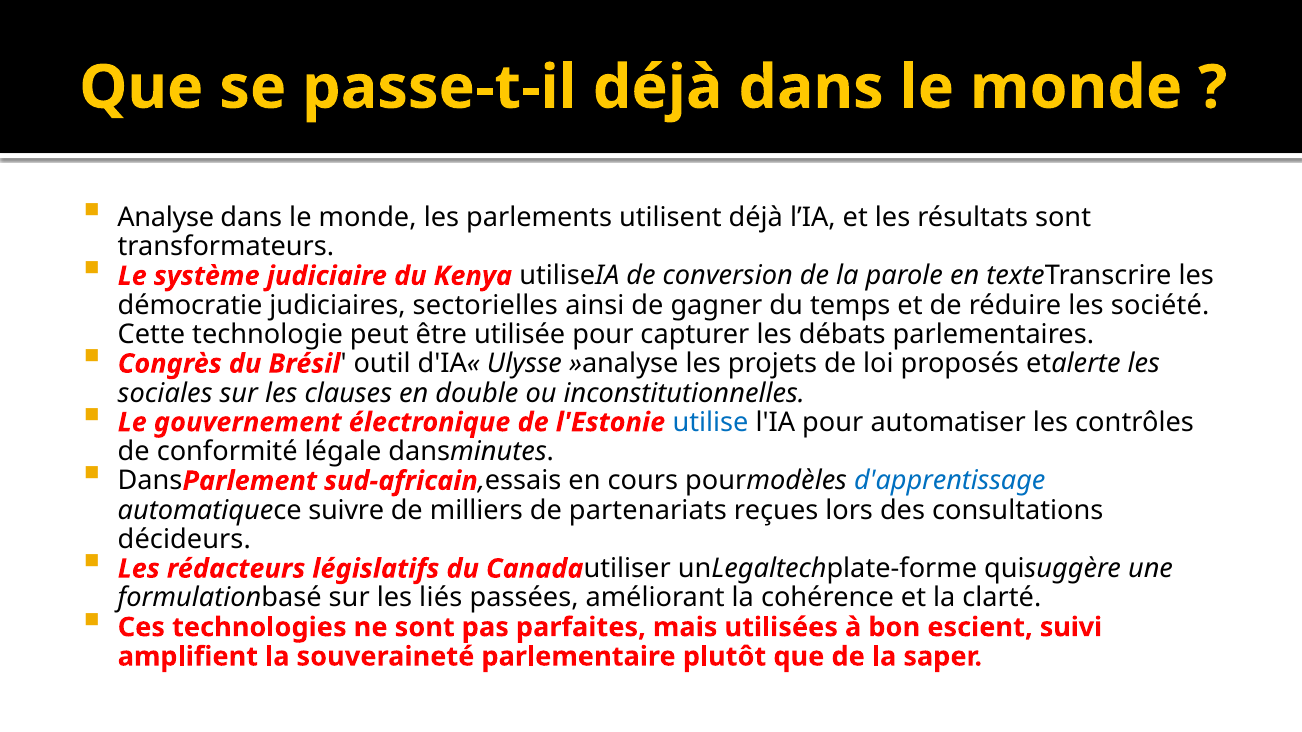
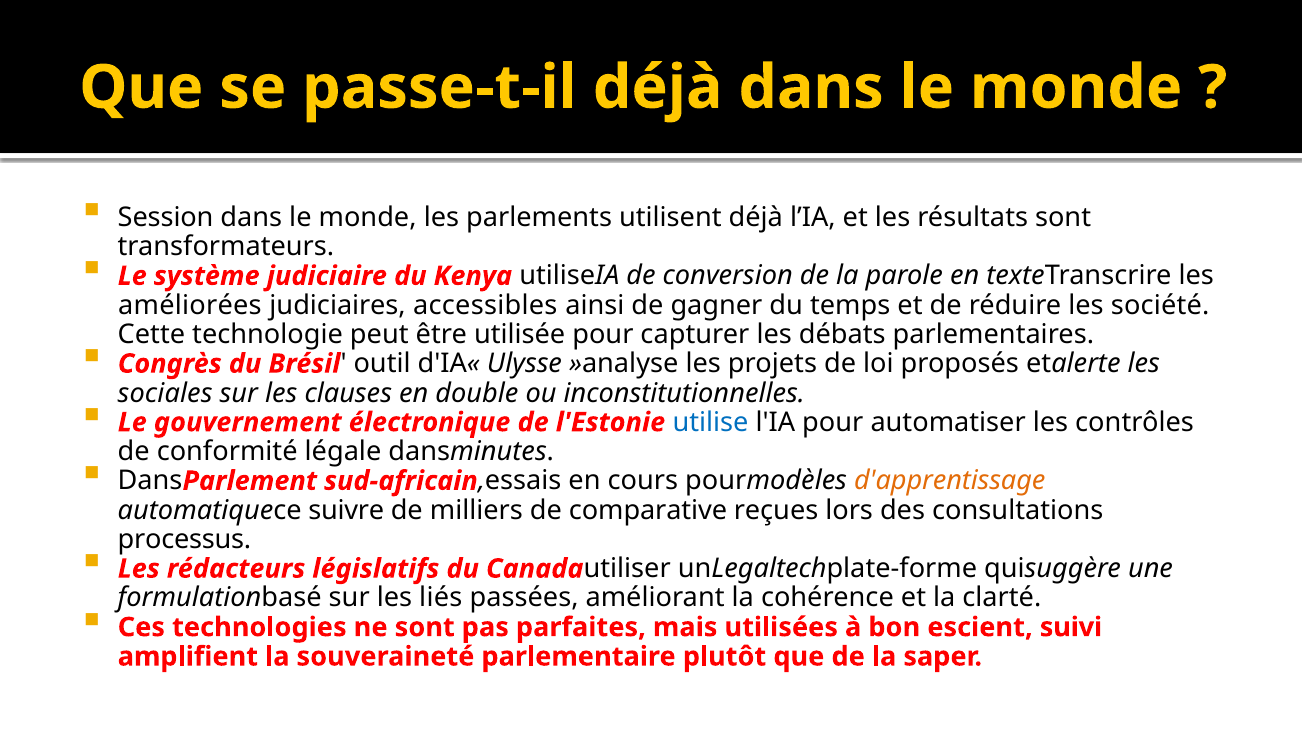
Analyse: Analyse -> Session (166, 217)
démocratie: démocratie -> améliorées (190, 305)
sectorielles: sectorielles -> accessibles (485, 305)
d'apprentissage colour: blue -> orange (950, 481)
partenariats: partenariats -> comparative (648, 510)
décideurs: décideurs -> processus (184, 540)
